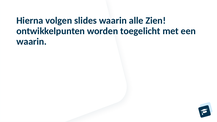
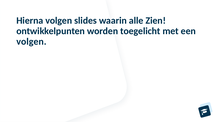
waarin: waarin -> volgen (32, 41)
